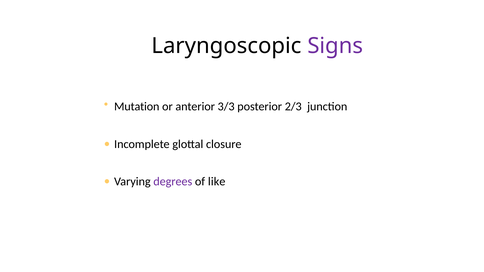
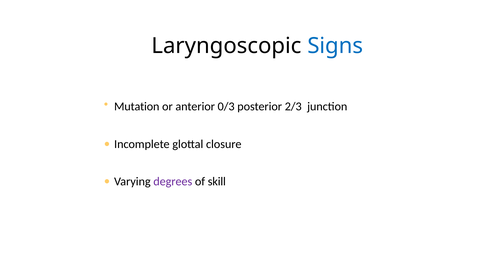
Signs colour: purple -> blue (335, 46)
3/3: 3/3 -> 0/3 (226, 107)
like: like -> skill (217, 182)
